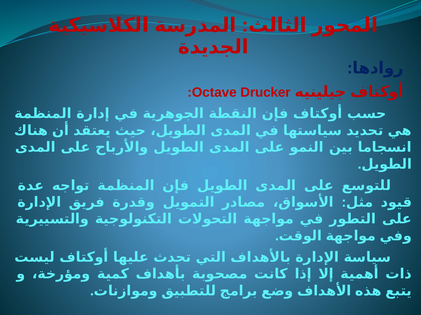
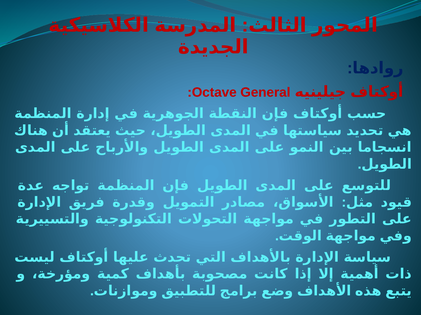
Drucker: Drucker -> General (265, 92)
